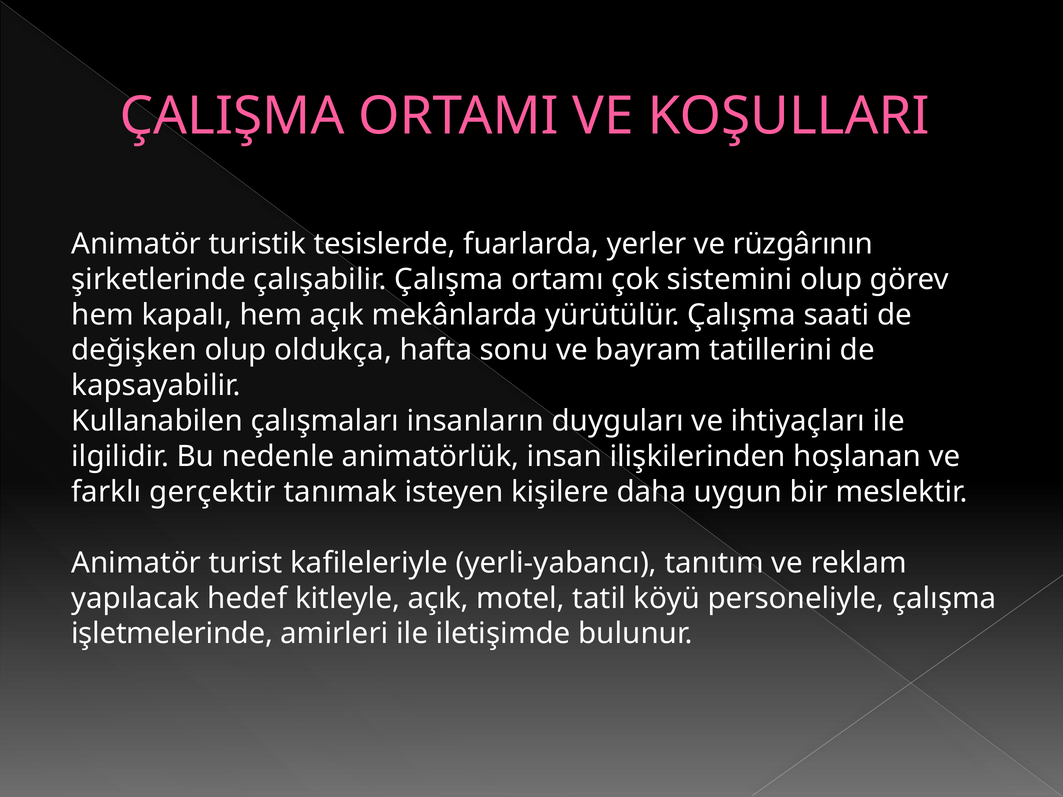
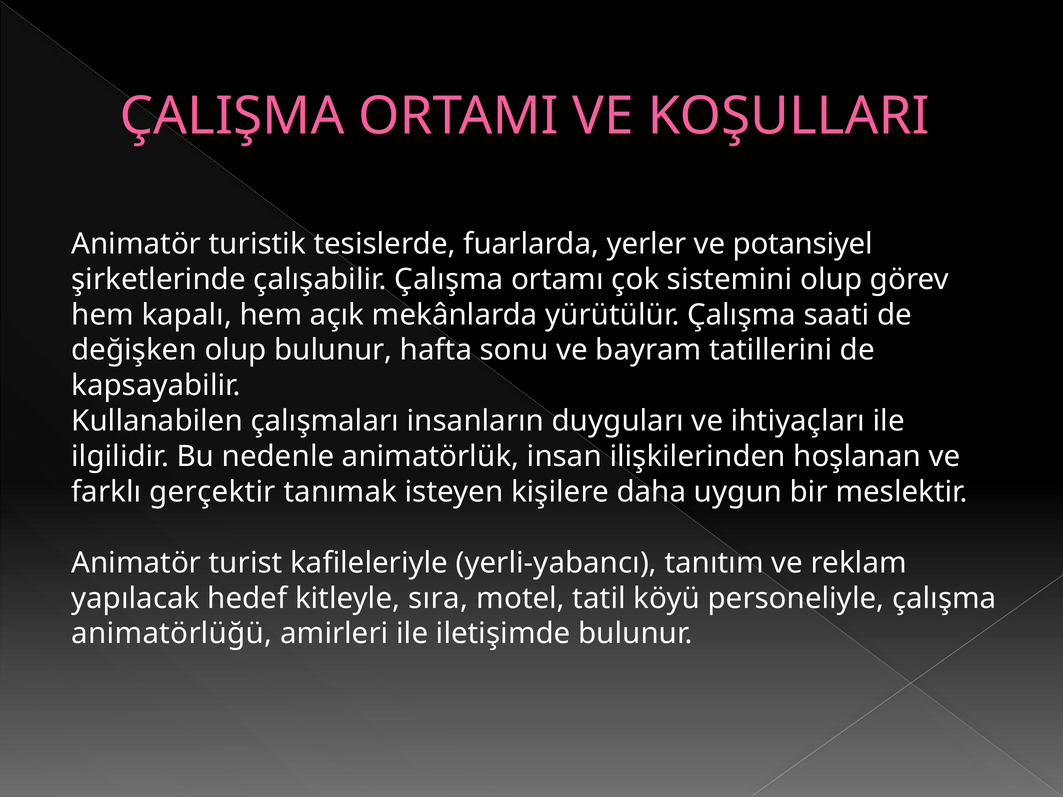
rüzgârının: rüzgârının -> potansiyel (803, 244)
olup oldukça: oldukça -> bulunur (333, 350)
kitleyle açık: açık -> sıra (438, 598)
işletmelerinde: işletmelerinde -> animatörlüğü (172, 634)
